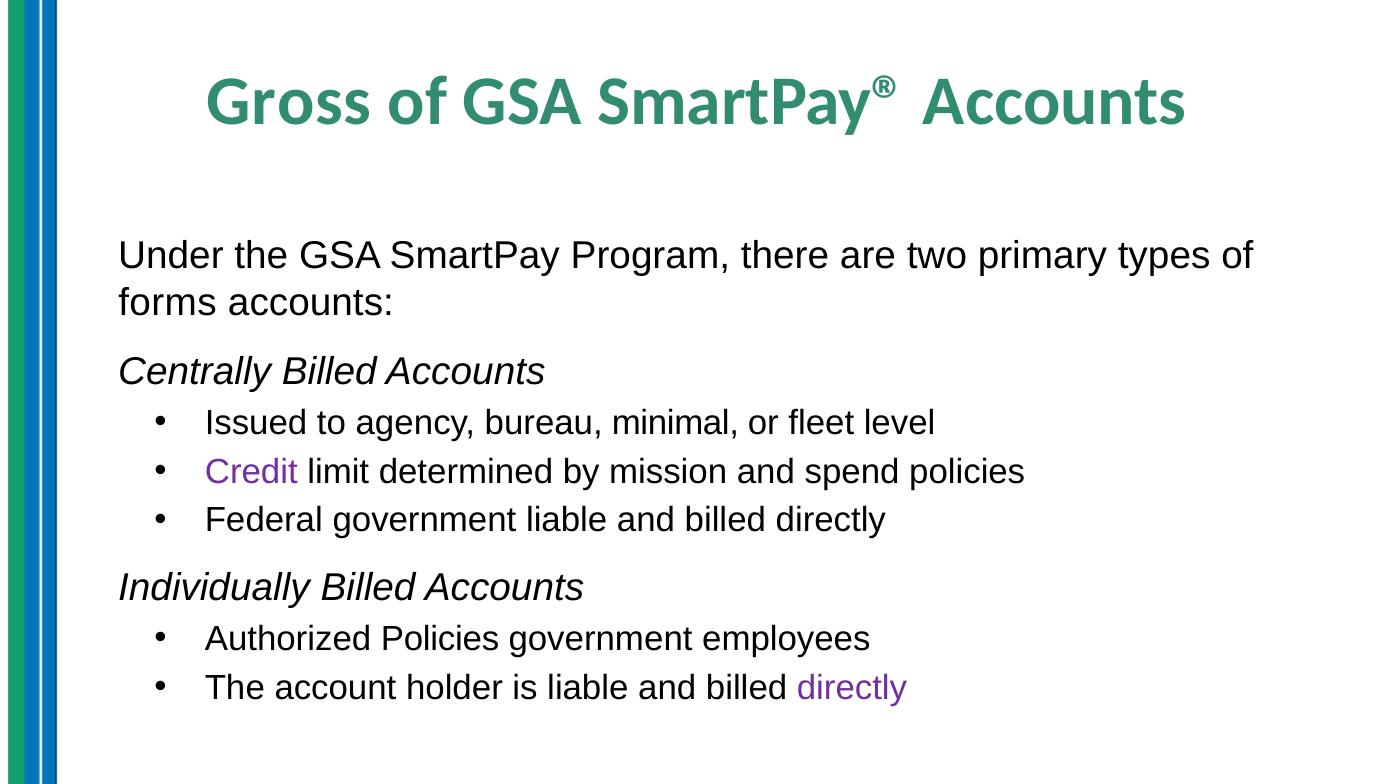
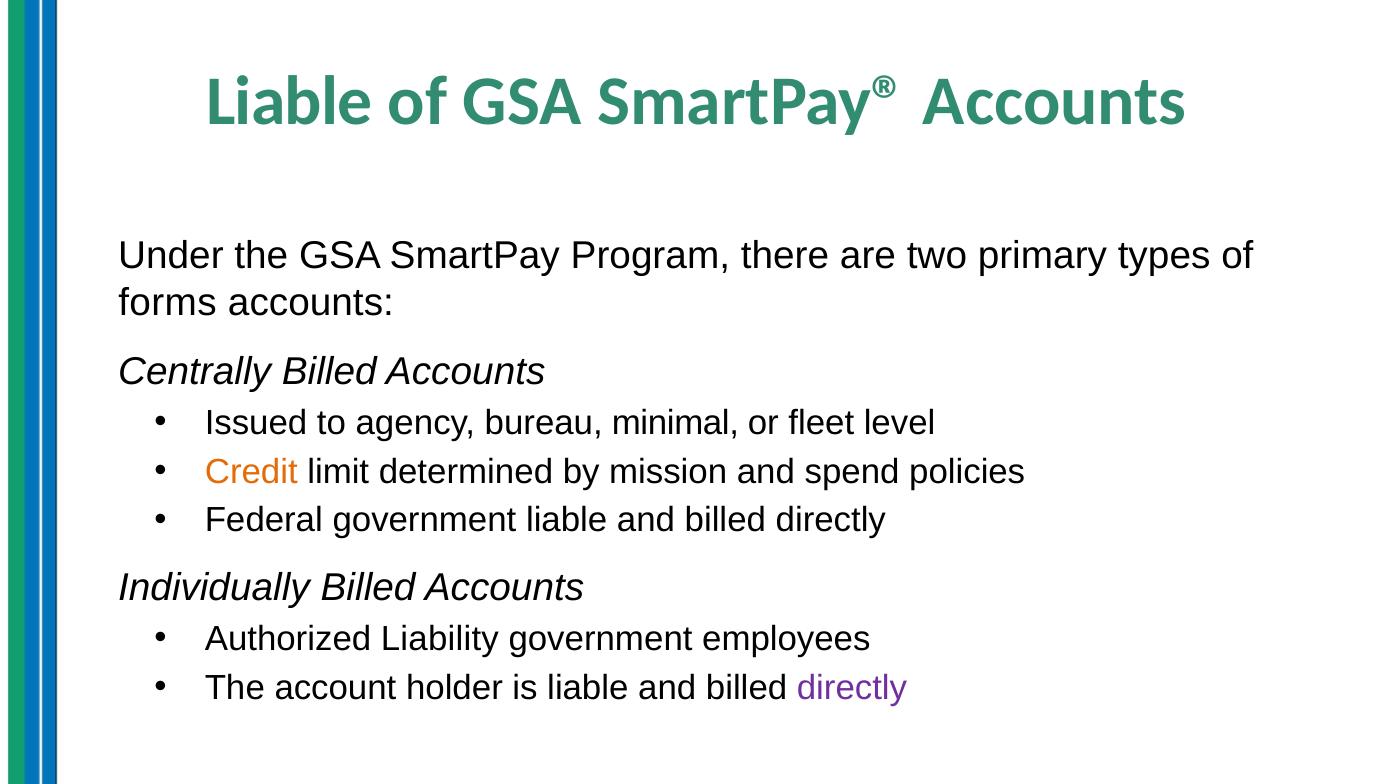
Gross: Gross -> Liable (290, 102)
Credit colour: purple -> orange (251, 472)
Authorized Policies: Policies -> Liability (440, 639)
